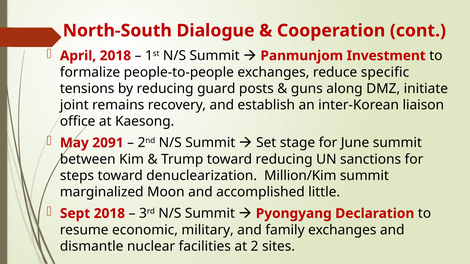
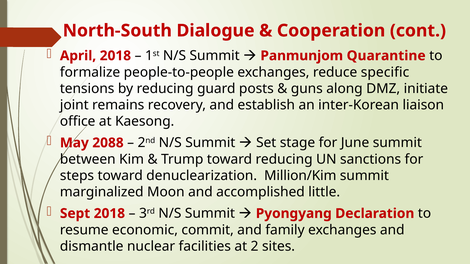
Investment: Investment -> Quarantine (386, 56)
2091: 2091 -> 2088 (108, 143)
military: military -> commit (208, 230)
